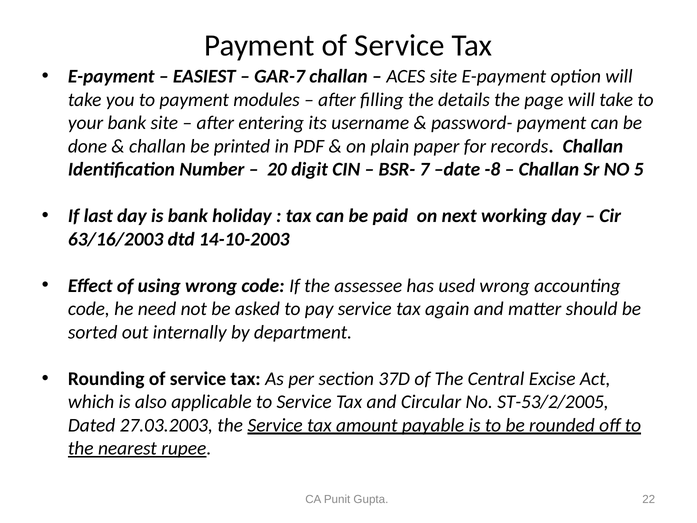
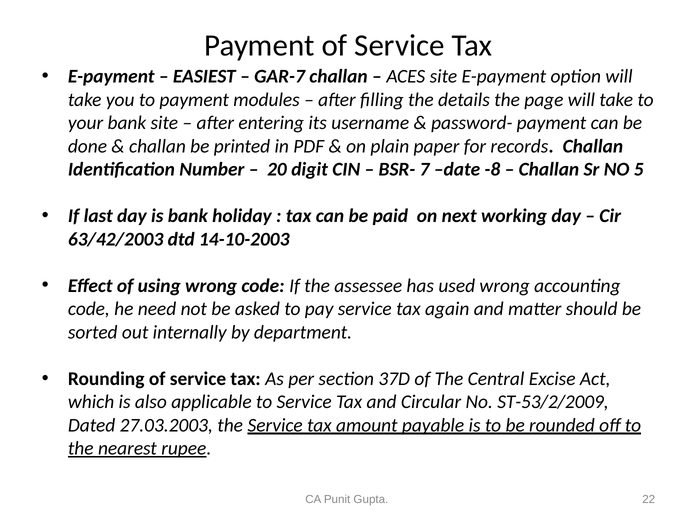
63/16/2003: 63/16/2003 -> 63/42/2003 (116, 239)
ST-53/2/2005: ST-53/2/2005 -> ST-53/2/2009 (553, 402)
